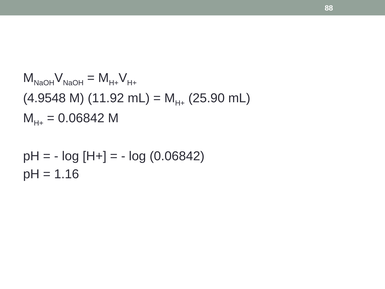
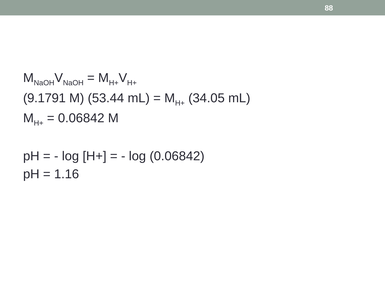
4.9548: 4.9548 -> 9.1791 (44, 98)
11.92: 11.92 -> 53.44 (106, 98)
25.90: 25.90 -> 34.05 (207, 98)
